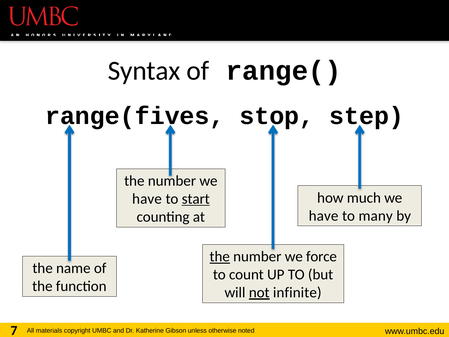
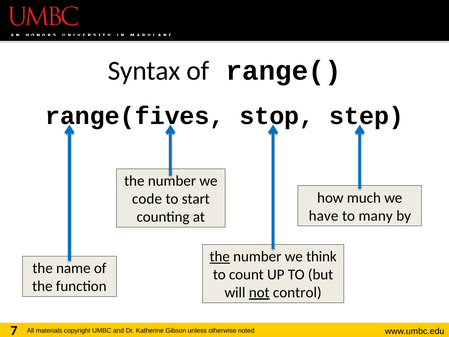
have: have -> code (147, 199)
start underline: present -> none (196, 199)
force: force -> think (321, 257)
infinite: infinite -> control (297, 292)
